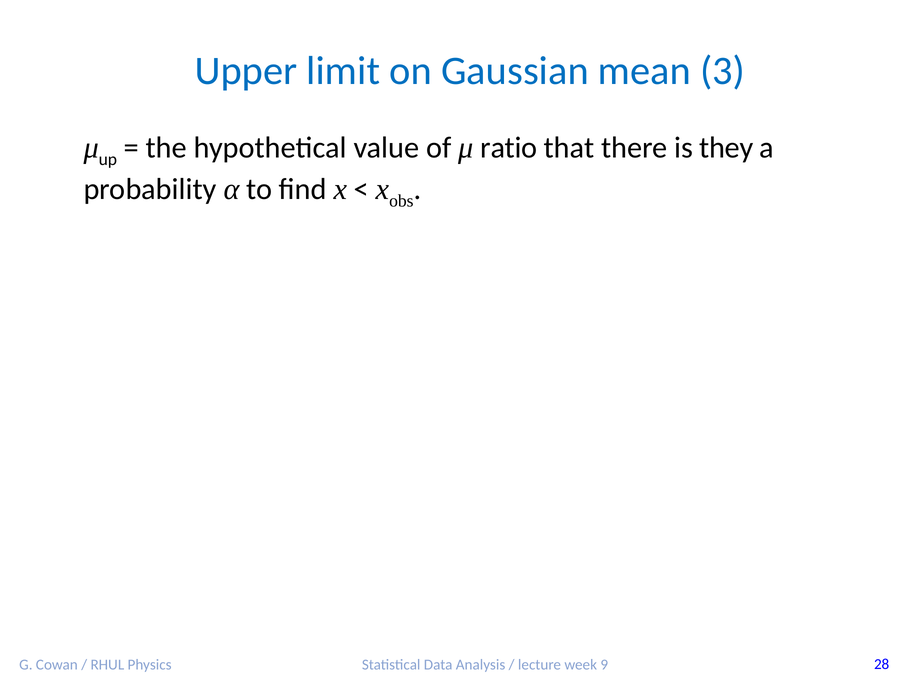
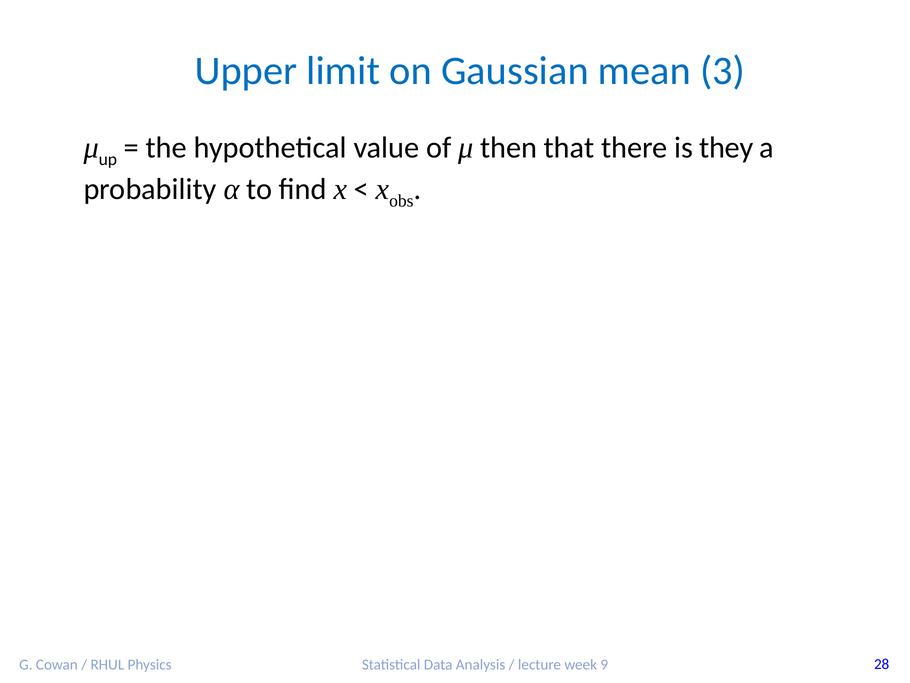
ratio: ratio -> then (509, 148)
